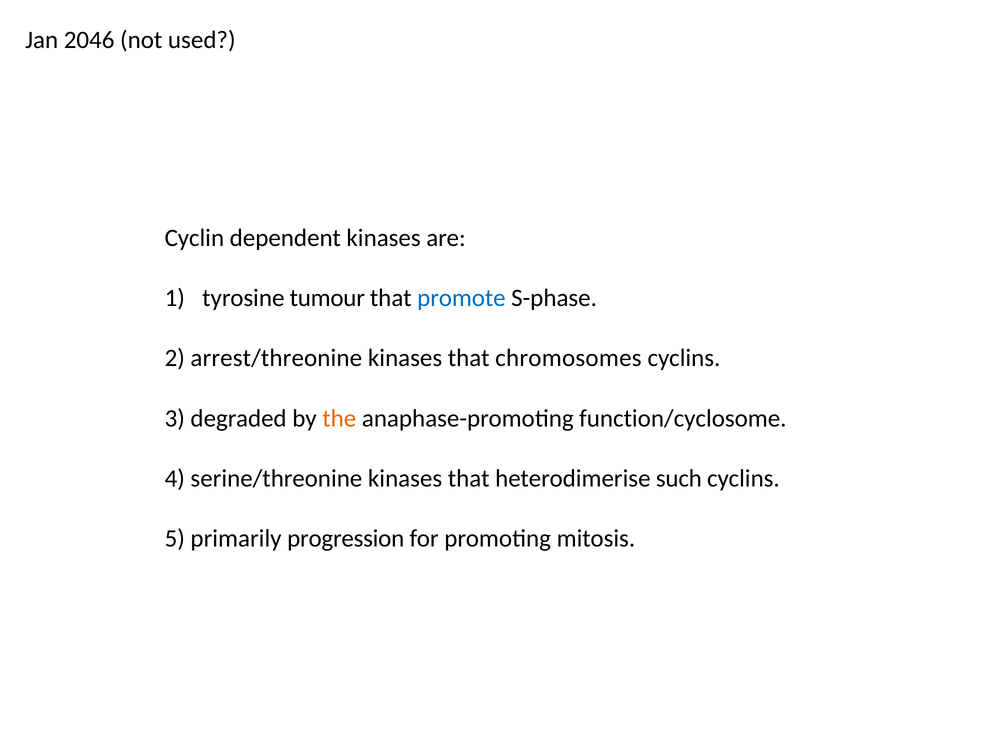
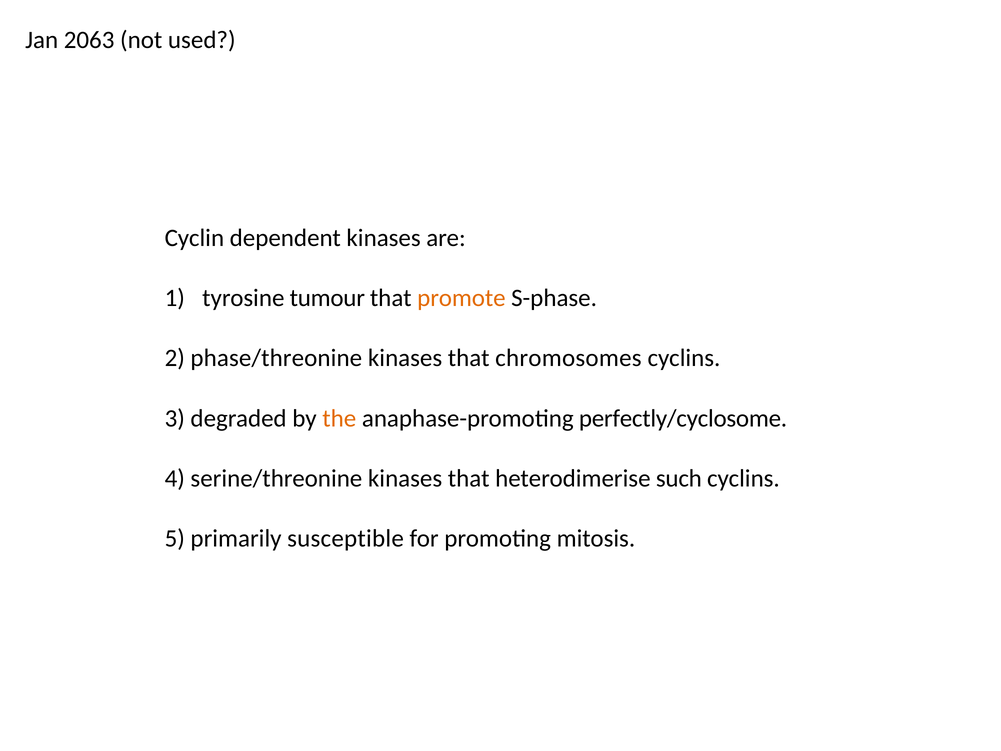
2046: 2046 -> 2063 (89, 40)
promote colour: blue -> orange (461, 298)
arrest/threonine: arrest/threonine -> phase/threonine (276, 358)
function/cyclosome: function/cyclosome -> perfectly/cyclosome (683, 418)
progression: progression -> susceptible (346, 538)
